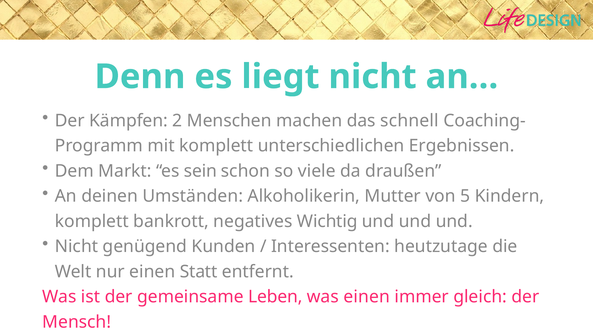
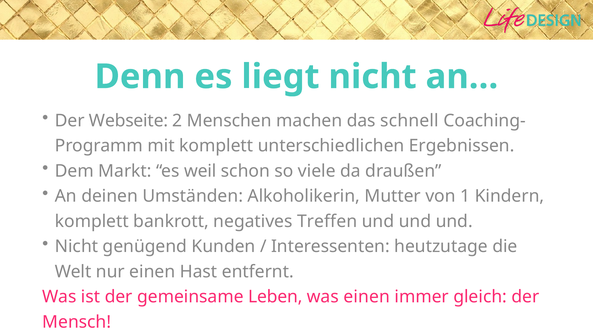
Kämpfen: Kämpfen -> Webseite (129, 121)
sein: sein -> weil (200, 171)
5: 5 -> 1 (465, 196)
Wichtig: Wichtig -> Treffen (327, 222)
Statt: Statt -> Hast (199, 272)
